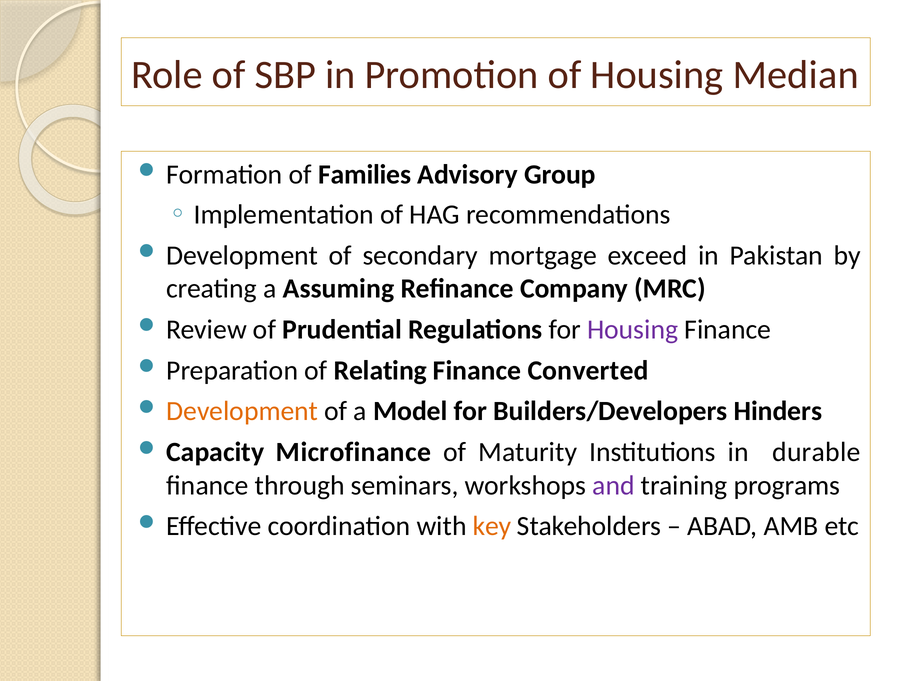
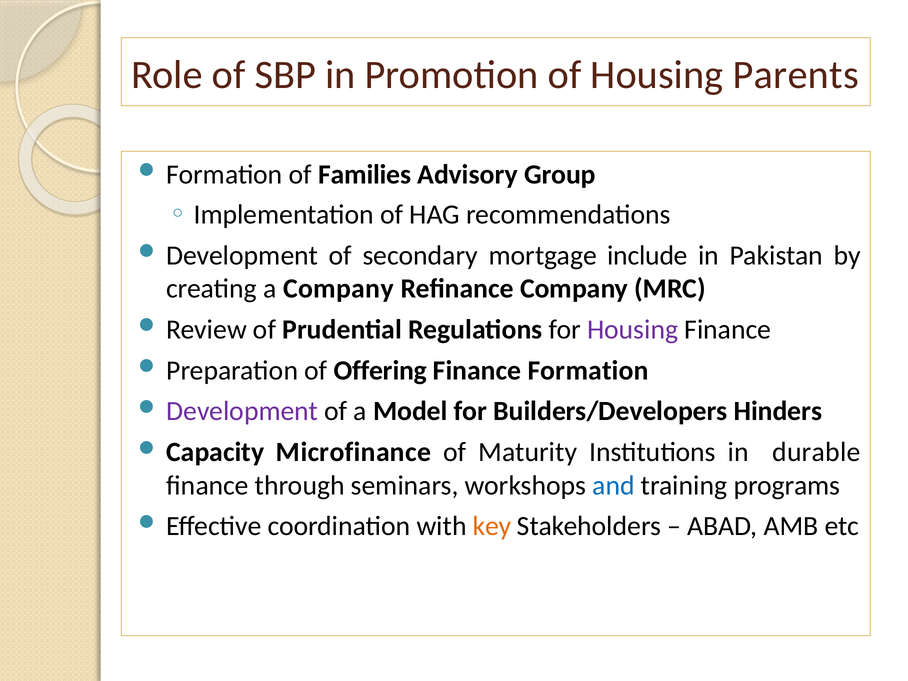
Median: Median -> Parents (796, 75)
exceed: exceed -> include (647, 255)
a Assuming: Assuming -> Company (339, 289)
Relating: Relating -> Offering (380, 370)
Finance Converted: Converted -> Formation (588, 370)
Development colour: orange -> purple (242, 411)
and colour: purple -> blue (614, 485)
